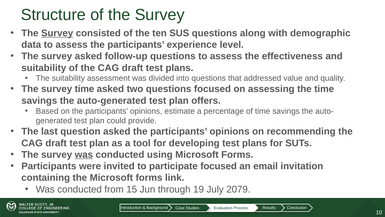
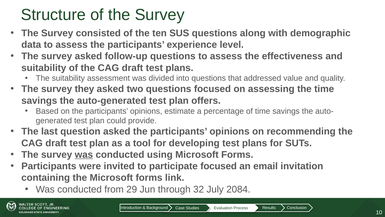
Survey underline: present -> none (57, 33)
survey time: time -> they (84, 89)
15: 15 -> 29 (132, 189)
19: 19 -> 32 (199, 189)
2079: 2079 -> 2084 (238, 189)
